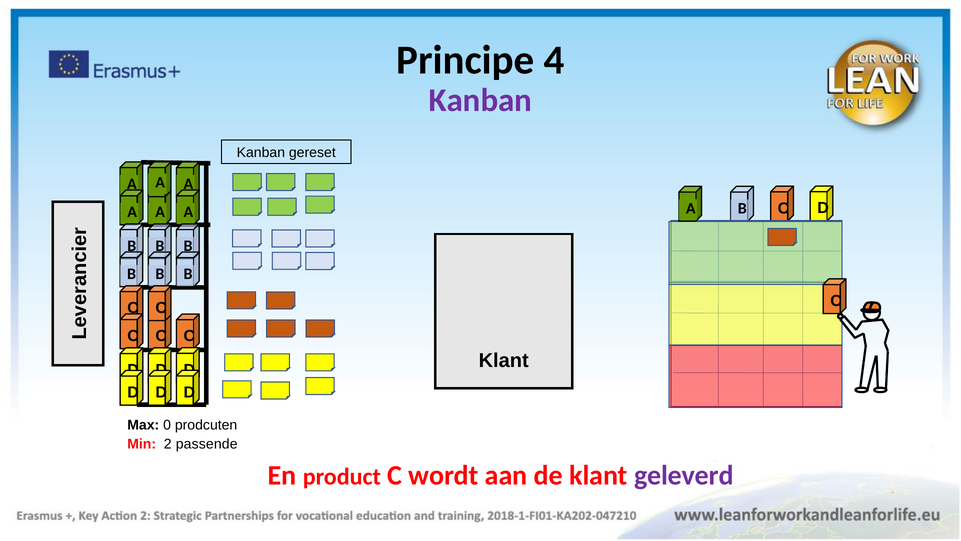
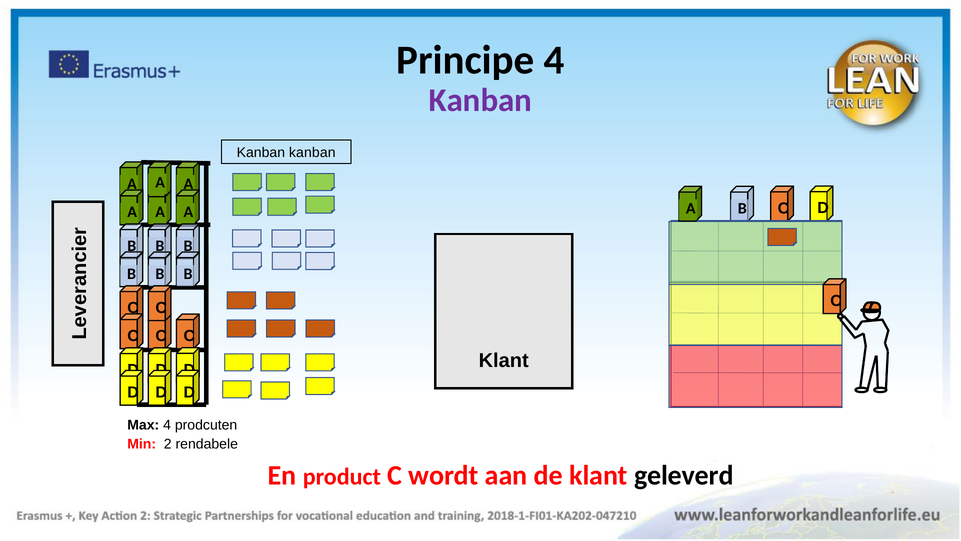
Kanban gereset: gereset -> kanban (312, 153)
Max 0: 0 -> 4 (167, 425)
passende: passende -> rendabele (207, 444)
geleverd colour: purple -> black (684, 475)
